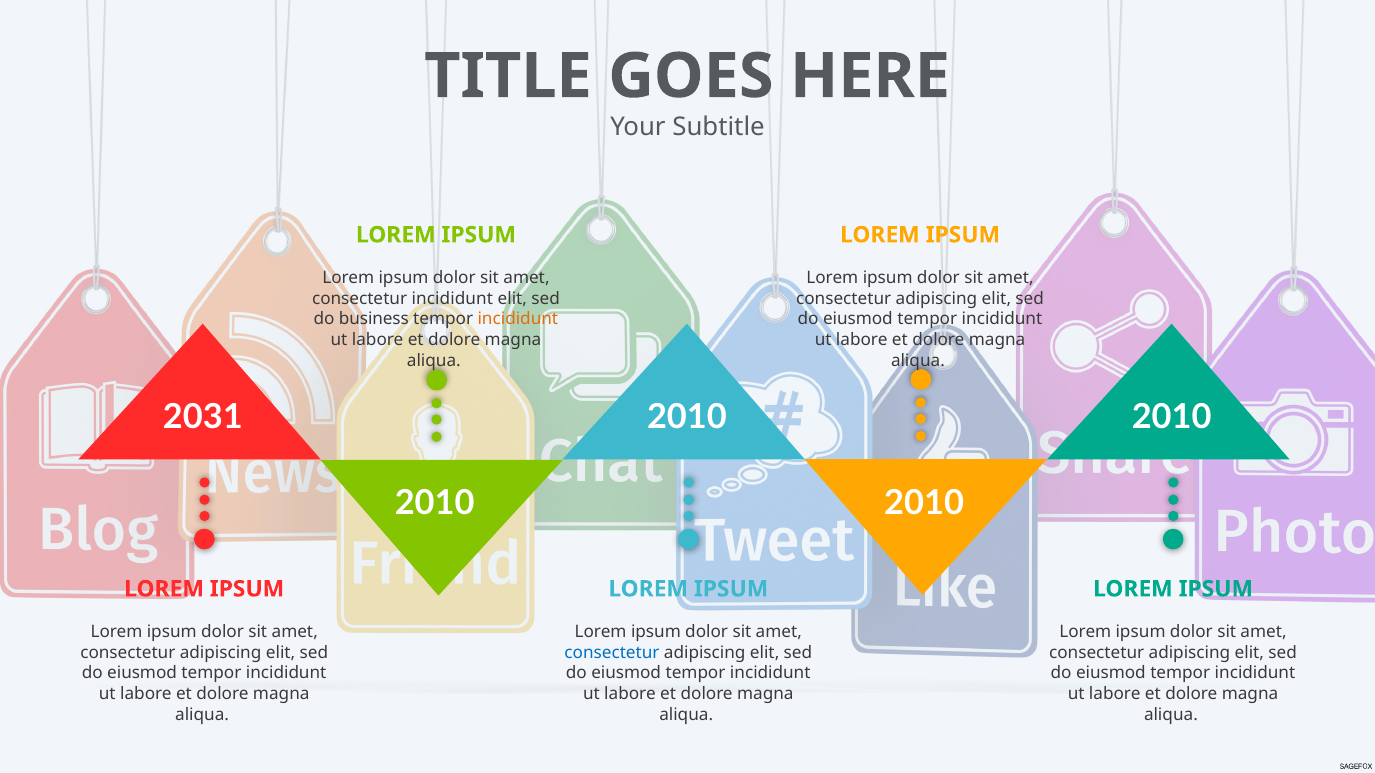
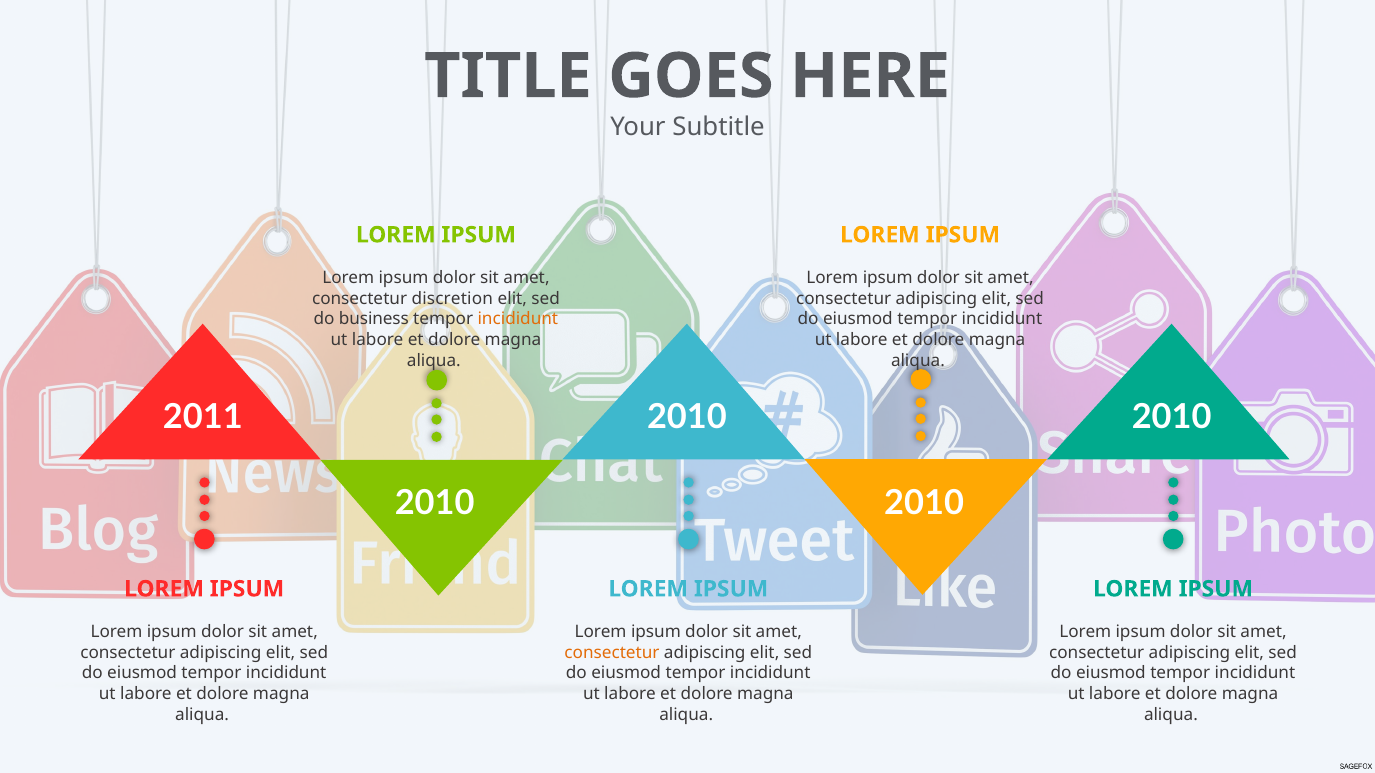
consectetur incididunt: incididunt -> discretion (452, 299)
2031: 2031 -> 2011 (203, 417)
consectetur colour: blue -> orange (612, 653)
